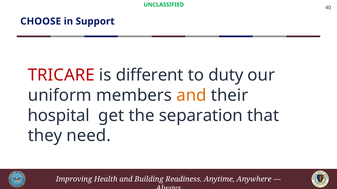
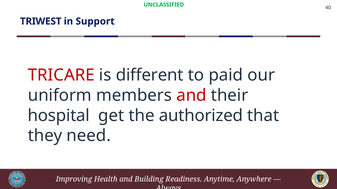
CHOOSE: CHOOSE -> TRIWEST (41, 21)
duty: duty -> paid (226, 75)
and colour: orange -> red (191, 96)
separation: separation -> authorized (201, 116)
